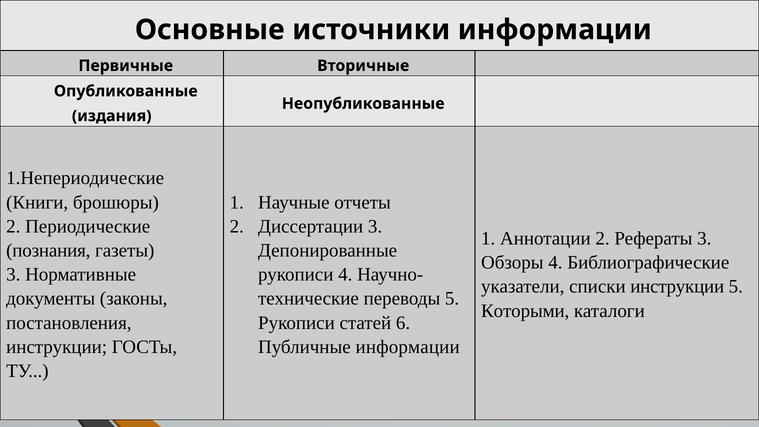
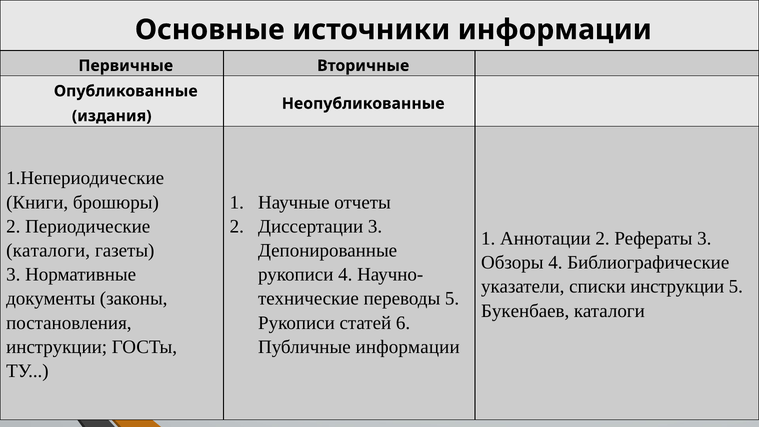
познания: познания -> каталоги (48, 250)
Которыми: Которыми -> Букенбаев (525, 311)
